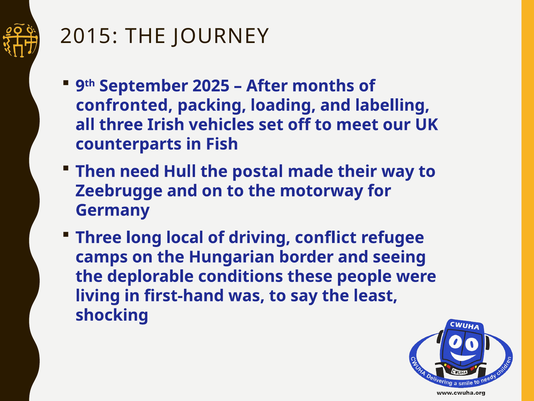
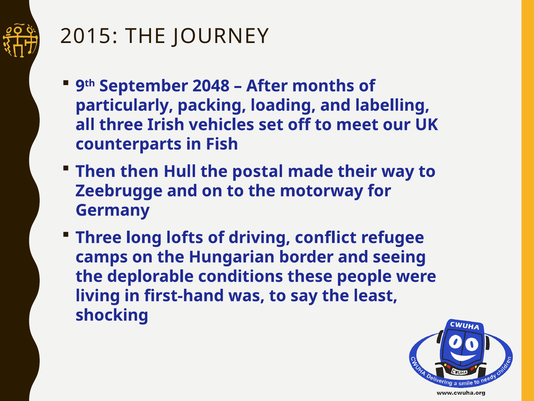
2025: 2025 -> 2048 (211, 86)
confronted: confronted -> particularly (124, 105)
Then need: need -> then (139, 171)
local: local -> lofts (185, 237)
